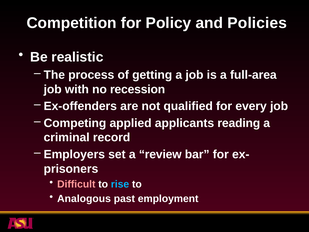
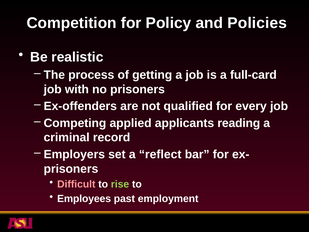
full-area: full-area -> full-card (253, 75)
no recession: recession -> prisoners (138, 89)
review: review -> reflect (160, 154)
rise colour: light blue -> light green (120, 184)
Analogous: Analogous -> Employees (84, 198)
